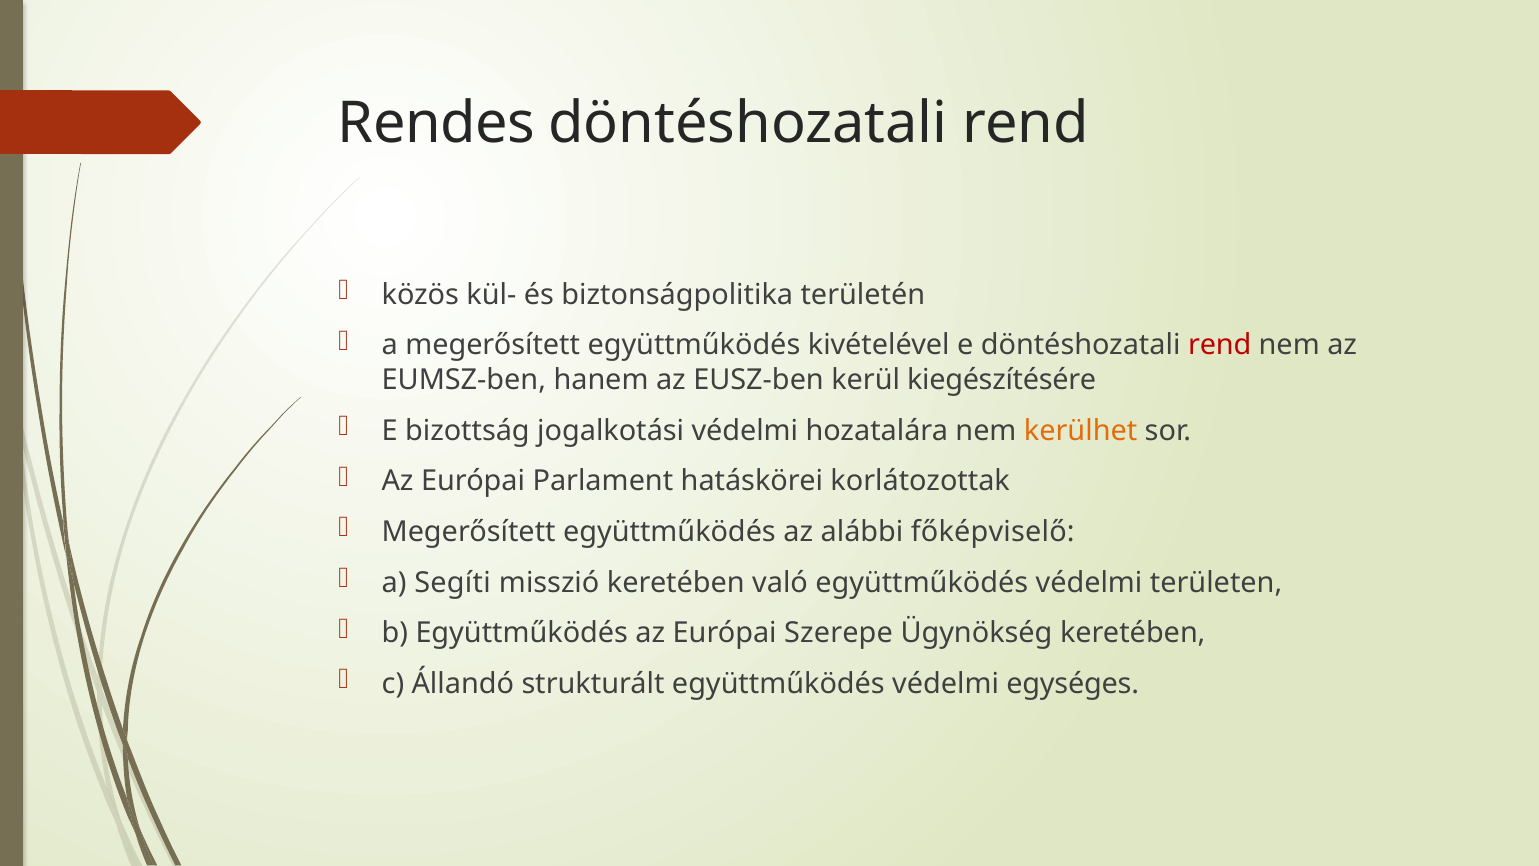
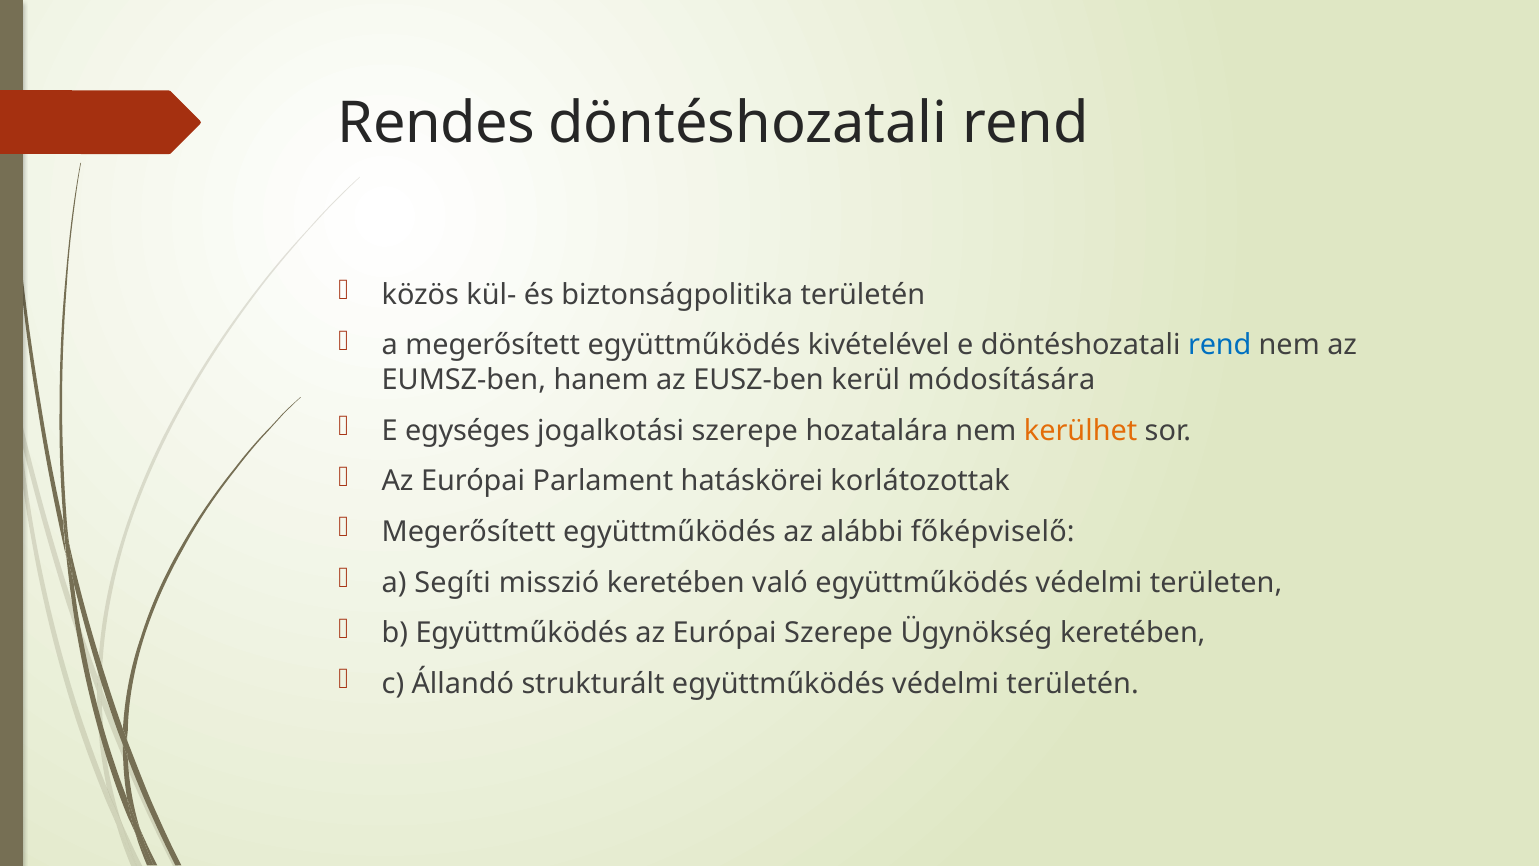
rend colour: red -> blue (1220, 345)
kiegészítésére: kiegészítésére -> módosítására (1001, 380)
bizottság: bizottság -> egységes (468, 430)
jogalkotási védelmi: védelmi -> szerepe (745, 430)
védelmi egységes: egységes -> területén (1073, 684)
